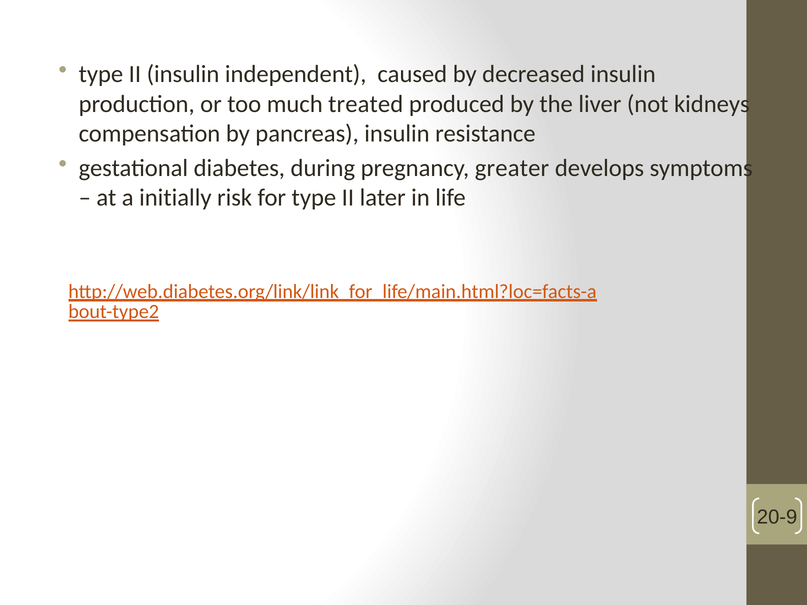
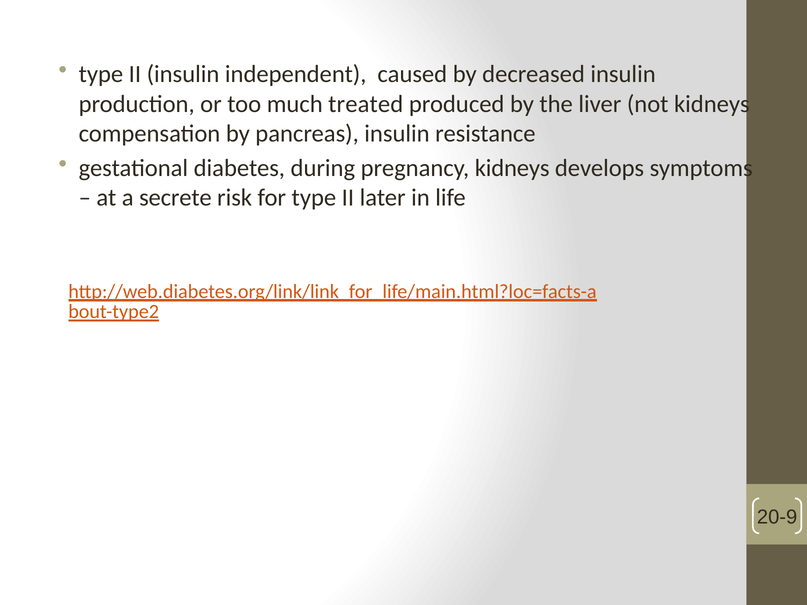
pregnancy greater: greater -> kidneys (512, 168)
initially: initially -> secrete (175, 198)
